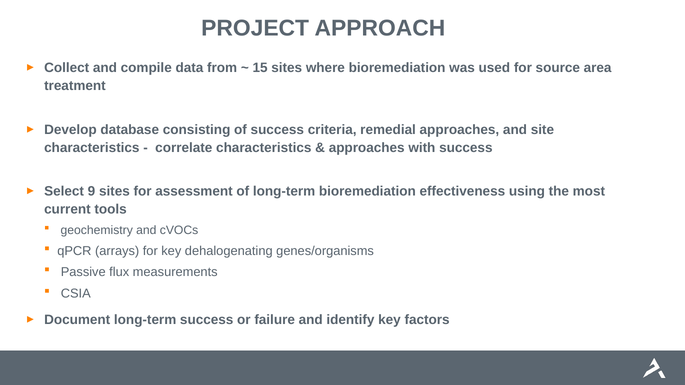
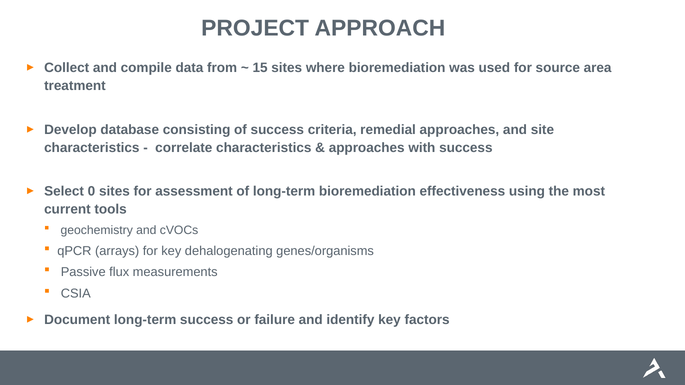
9: 9 -> 0 (91, 191)
